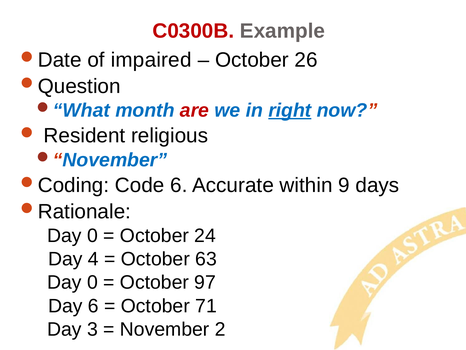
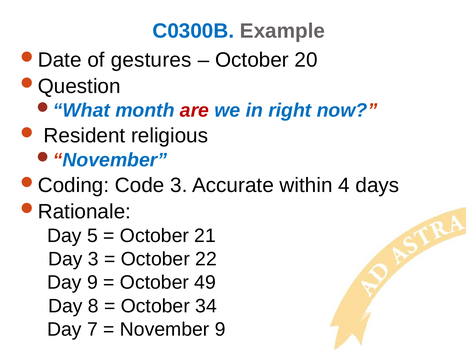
C0300B colour: red -> blue (193, 31)
impaired: impaired -> gestures (151, 60)
26: 26 -> 20 (306, 60)
right underline: present -> none (290, 110)
Code 6: 6 -> 3 (179, 185)
9: 9 -> 4 (344, 185)
0: 0 -> 5 (92, 235)
24: 24 -> 21 (205, 235)
Day 4: 4 -> 3 (93, 259)
63: 63 -> 22 (206, 259)
0: 0 -> 9 (92, 282)
97: 97 -> 49 (205, 282)
Day 6: 6 -> 8 (93, 305)
71: 71 -> 34 (206, 305)
3: 3 -> 7 (92, 329)
November 2: 2 -> 9 (220, 329)
